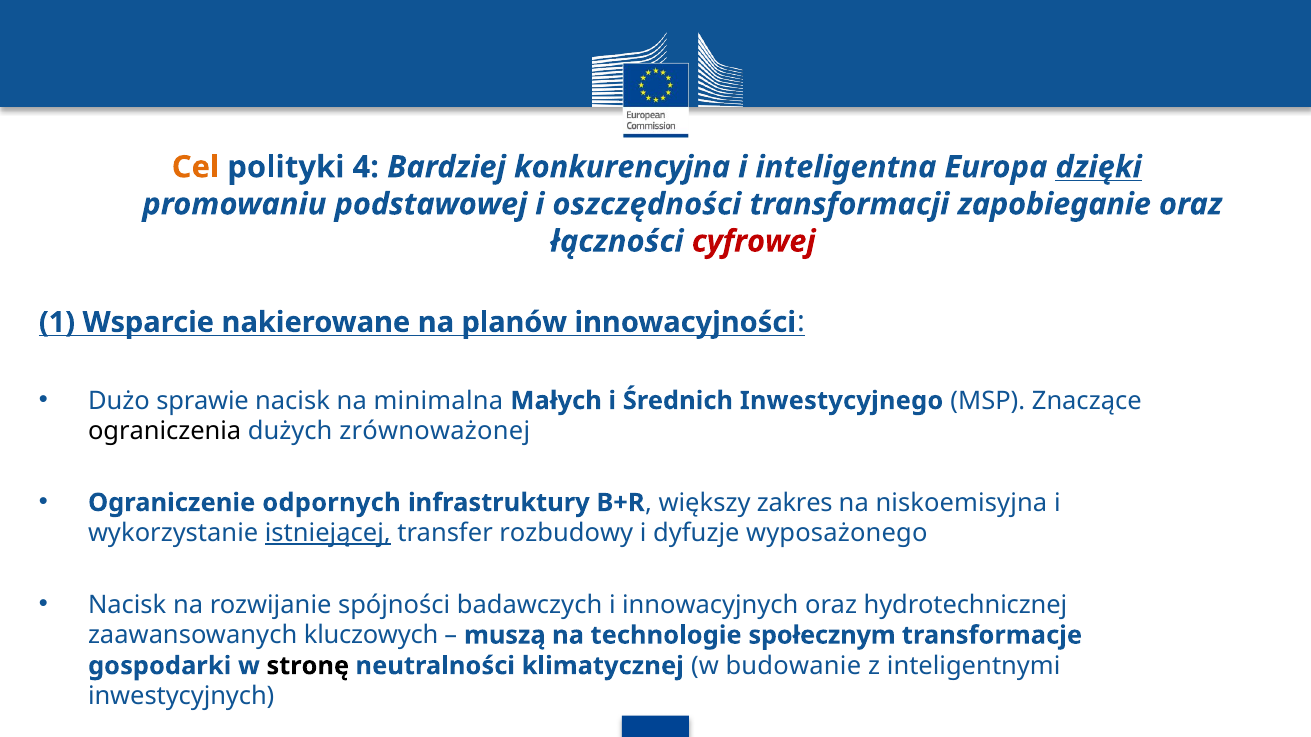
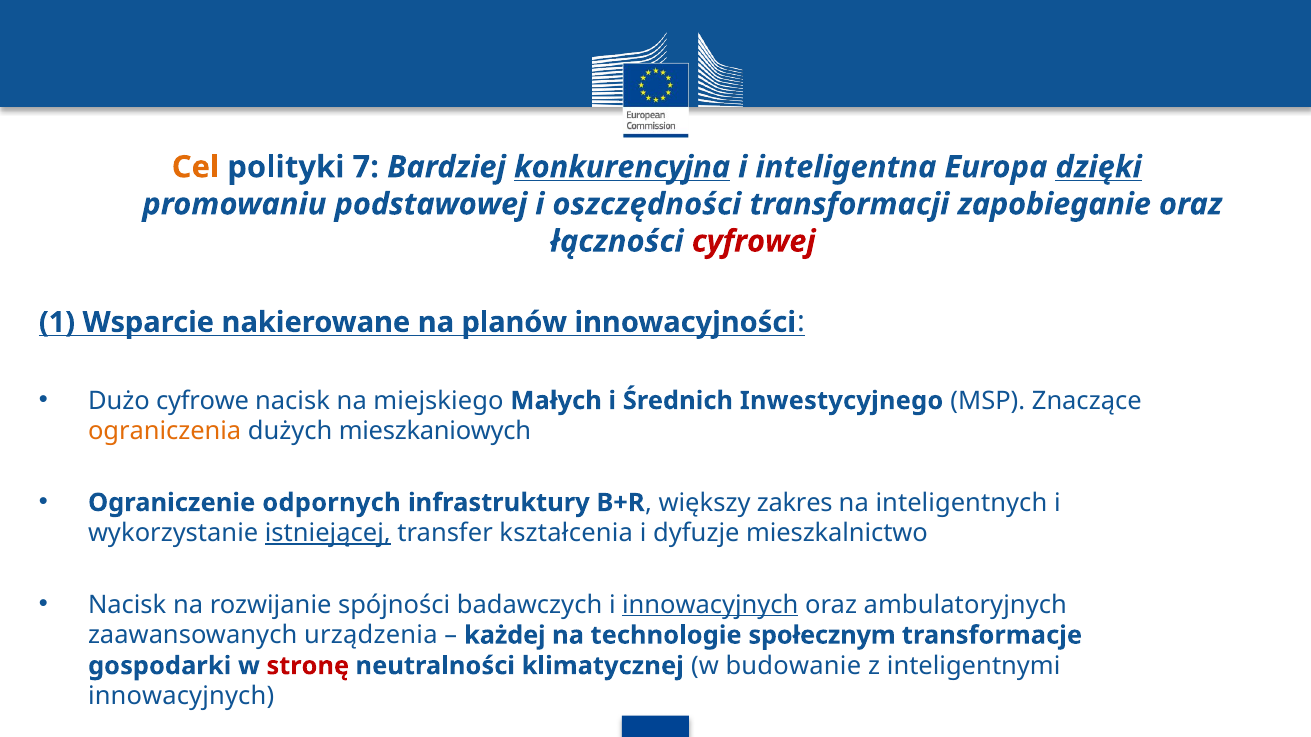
4: 4 -> 7 (366, 167)
konkurencyjna underline: none -> present (622, 167)
sprawie: sprawie -> cyfrowe (203, 401)
minimalna: minimalna -> miejskiego (438, 401)
ograniczenia colour: black -> orange (165, 432)
zrównoważonej: zrównoważonej -> mieszkaniowych (435, 432)
niskoemisyjna: niskoemisyjna -> inteligentnych (961, 503)
rozbudowy: rozbudowy -> kształcenia (566, 534)
wyposażonego: wyposażonego -> mieszkalnictwo (837, 534)
innowacyjnych underline: none -> present (710, 605)
hydrotechnicznej: hydrotechnicznej -> ambulatoryjnych (965, 605)
kluczowych: kluczowych -> urządzenia (371, 636)
muszą: muszą -> każdej (505, 636)
stronę colour: black -> red (308, 666)
inwestycyjnych: inwestycyjnych -> innowacyjnych (181, 697)
